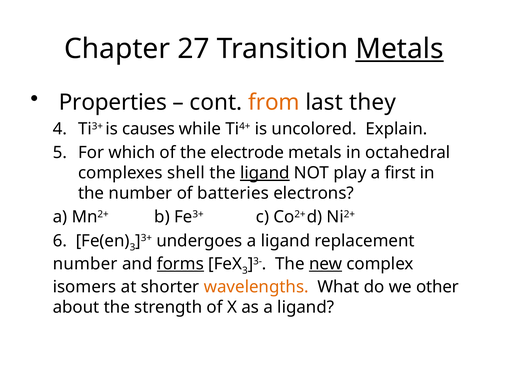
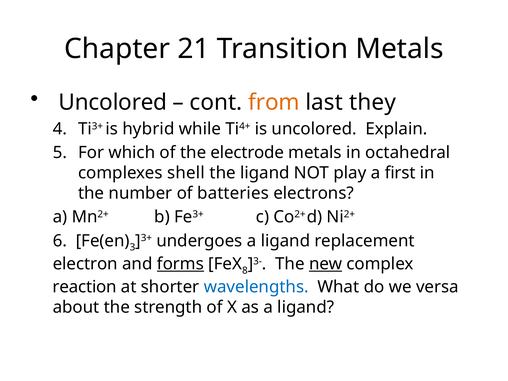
27: 27 -> 21 (194, 49)
Metals underline: present -> none (400, 49)
Properties: Properties -> Uncolored (113, 102)
causes: causes -> hybrid (148, 129)
ligand underline: present -> none (265, 173)
number: number -> electron (85, 264)
3: 3 -> 8 (245, 270)
isomers: isomers -> reaction (85, 287)
wavelengths colour: orange -> blue (256, 287)
other: other -> versa (437, 287)
